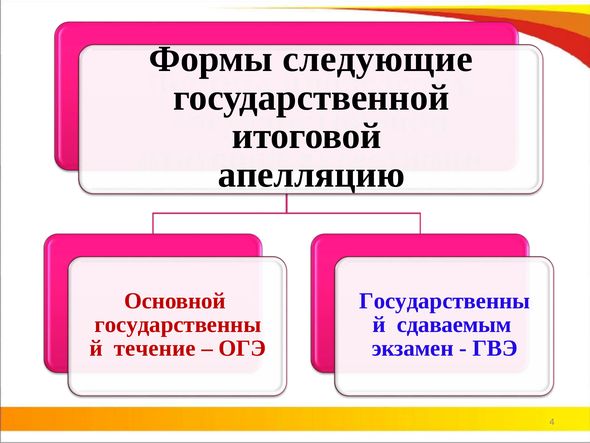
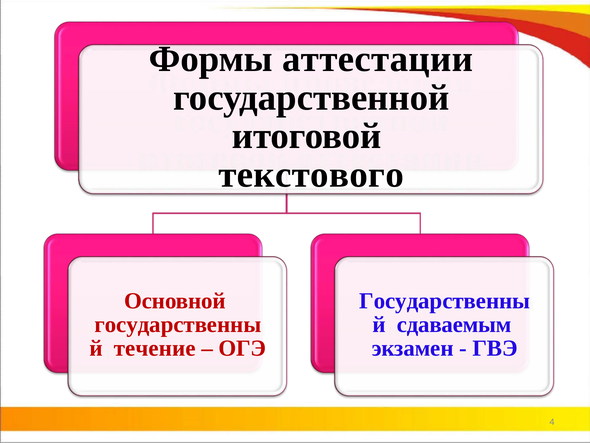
следующие: следующие -> аттестации (378, 59)
апелляцию: апелляцию -> текстового (311, 174)
